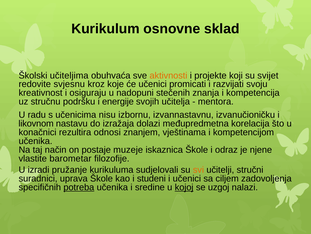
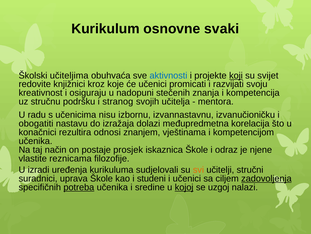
sklad: sklad -> svaki (222, 29)
aktivnosti colour: orange -> blue (168, 75)
koji underline: none -> present (236, 75)
svjesnu: svjesnu -> knjižnici (69, 84)
energije: energije -> stranog (118, 101)
likovnom: likovnom -> obogatiti (36, 123)
muzeje: muzeje -> prosjek (128, 149)
barometar: barometar -> reznicama (70, 158)
pružanje: pružanje -> uređenja (69, 169)
zadovoljenja underline: none -> present (266, 178)
